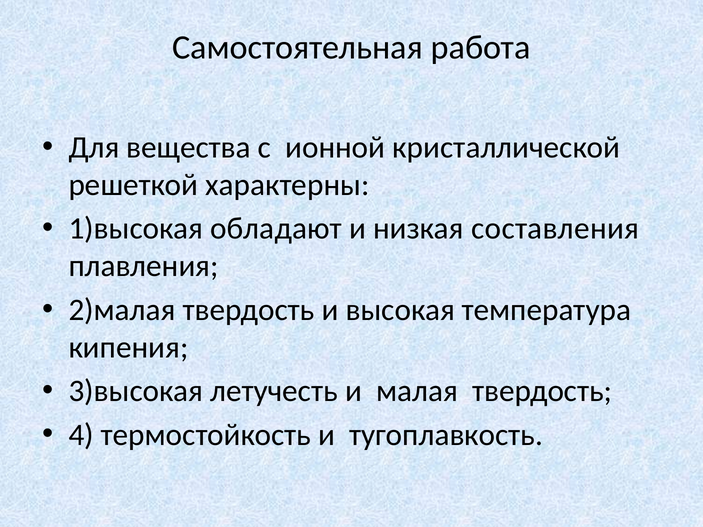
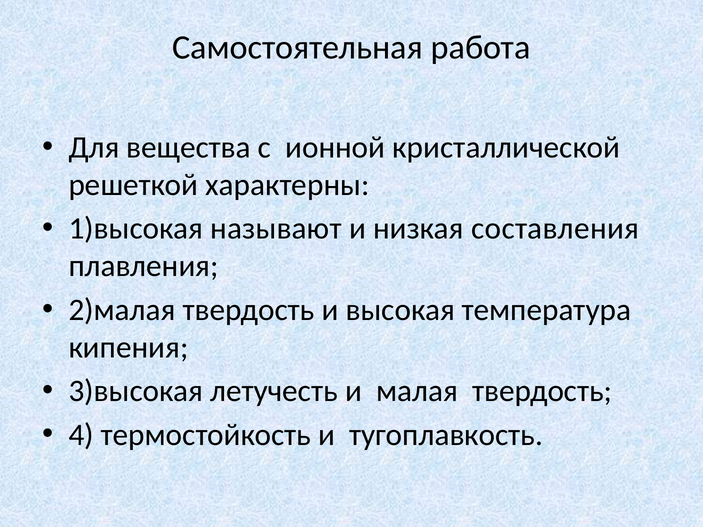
обладают: обладают -> называют (276, 229)
